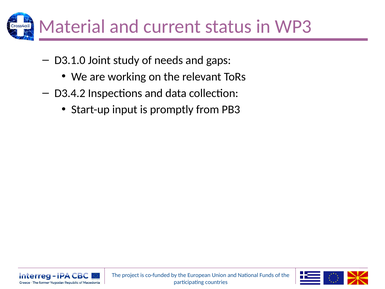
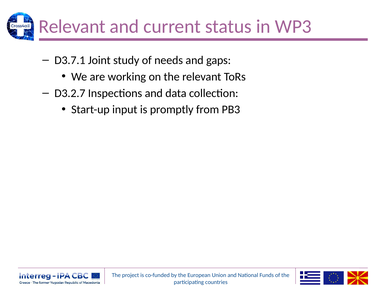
Material: Material -> Relevant (72, 26)
D3.1.0: D3.1.0 -> D3.7.1 (70, 60)
D3.4.2: D3.4.2 -> D3.2.7 (70, 93)
